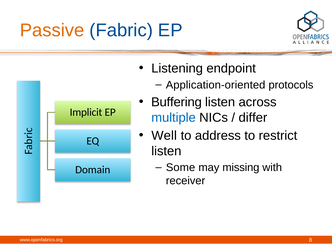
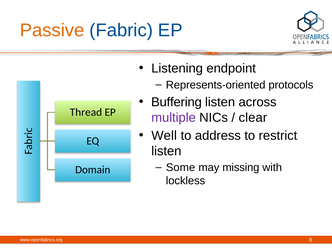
Application-oriented: Application-oriented -> Represents-oriented (216, 85)
Implicit: Implicit -> Thread (86, 112)
multiple colour: blue -> purple (174, 117)
differ: differ -> clear (253, 117)
receiver: receiver -> lockless (186, 181)
